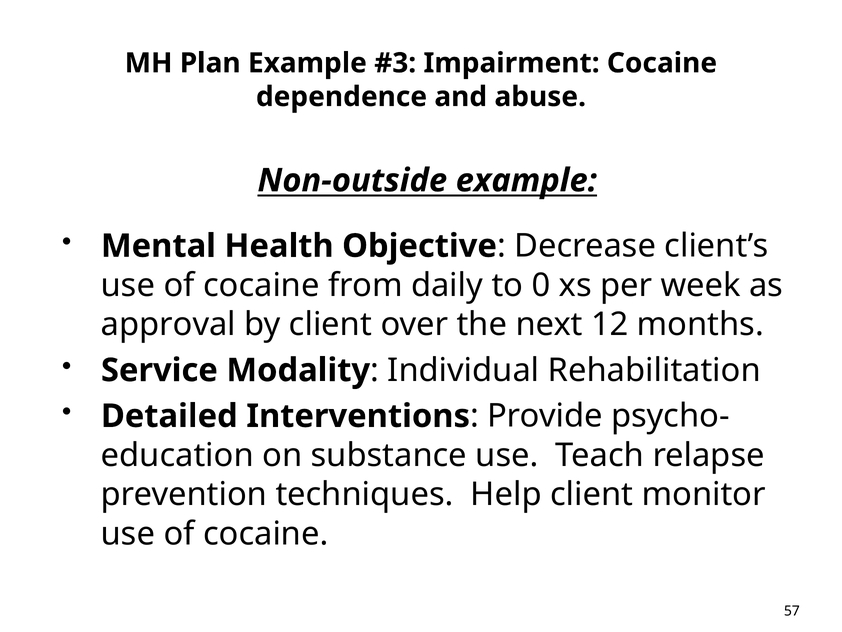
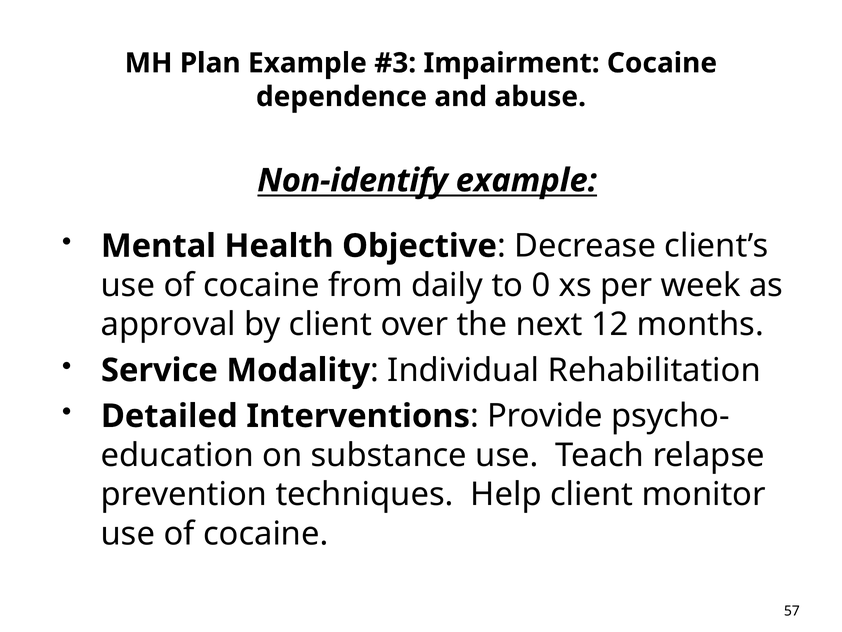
Non-outside: Non-outside -> Non-identify (353, 180)
